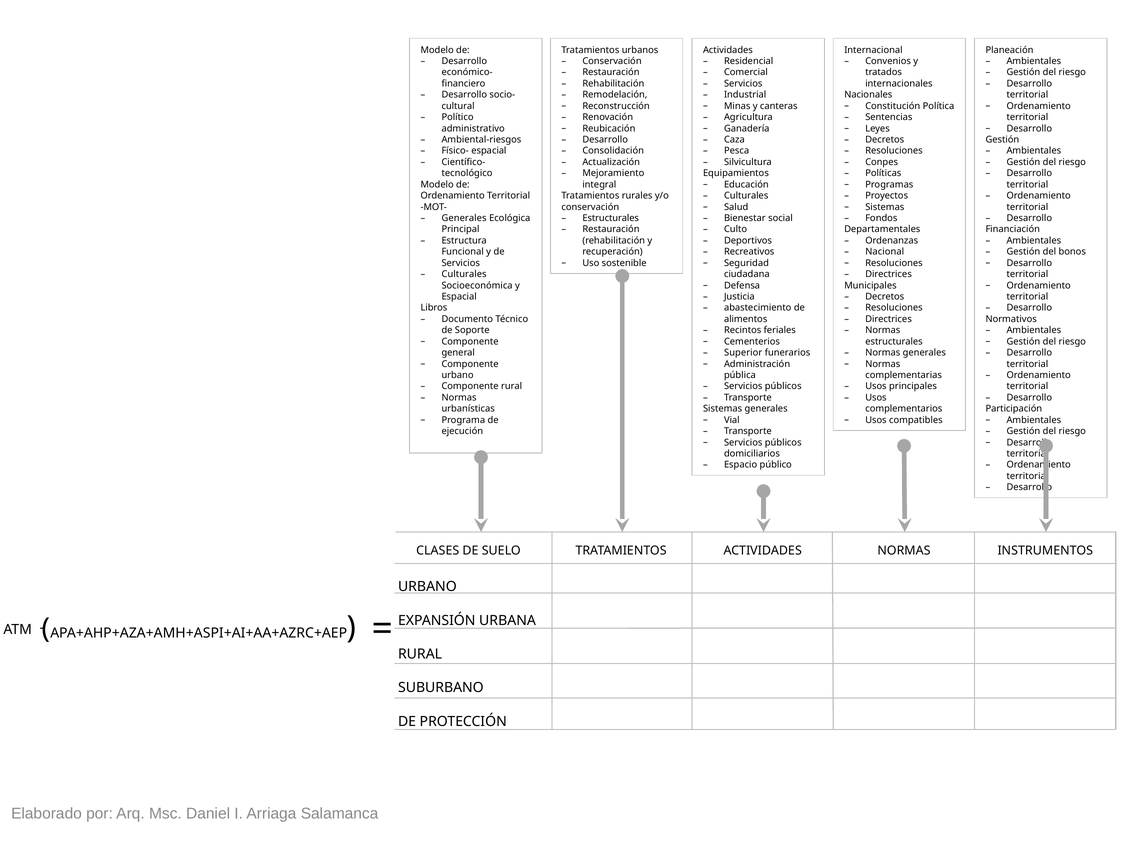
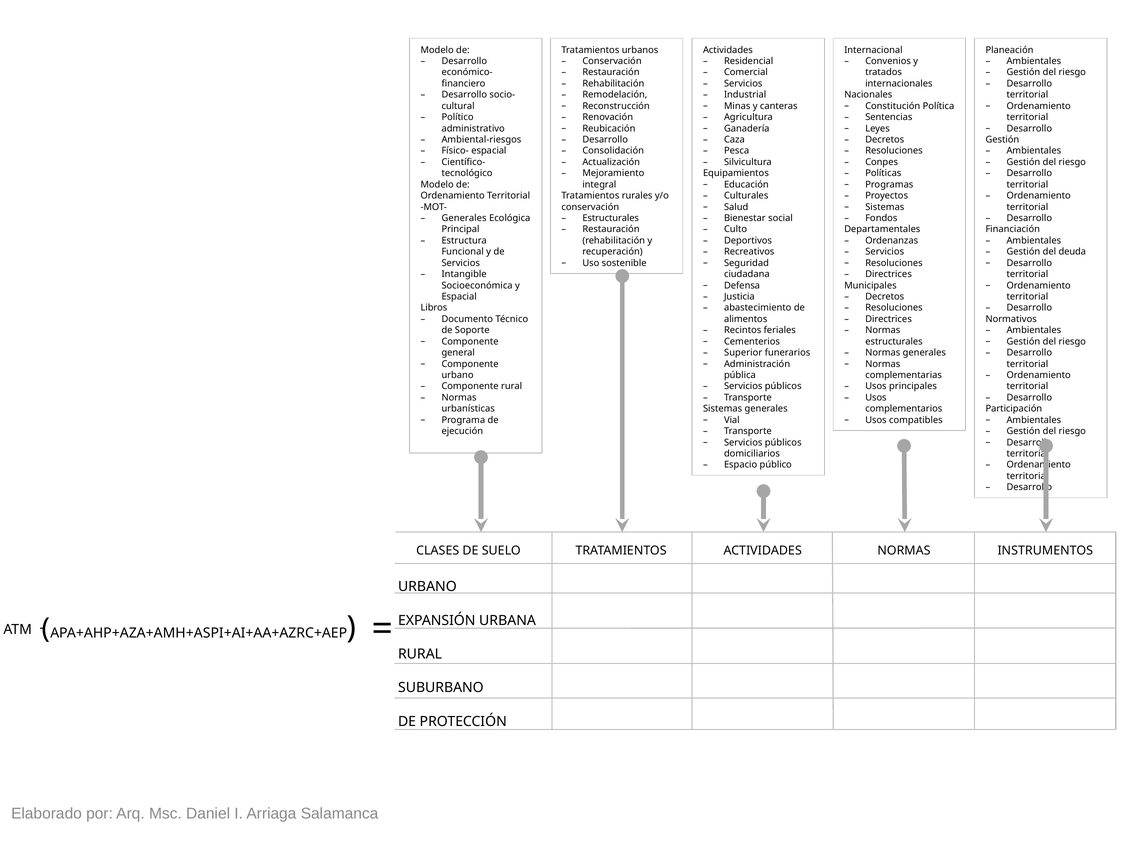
Nacional: Nacional -> Servicios (885, 252)
bonos: bonos -> deuda (1072, 252)
Culturales: Culturales -> Intangible (464, 274)
